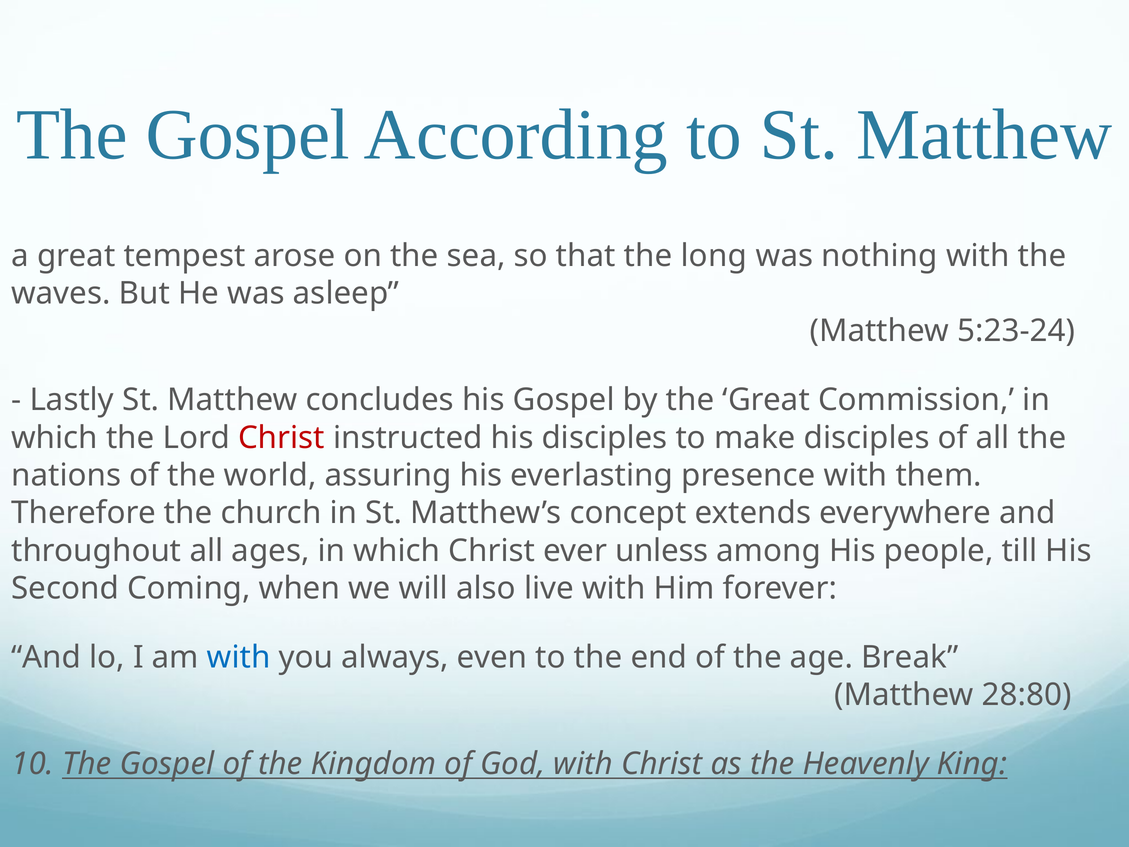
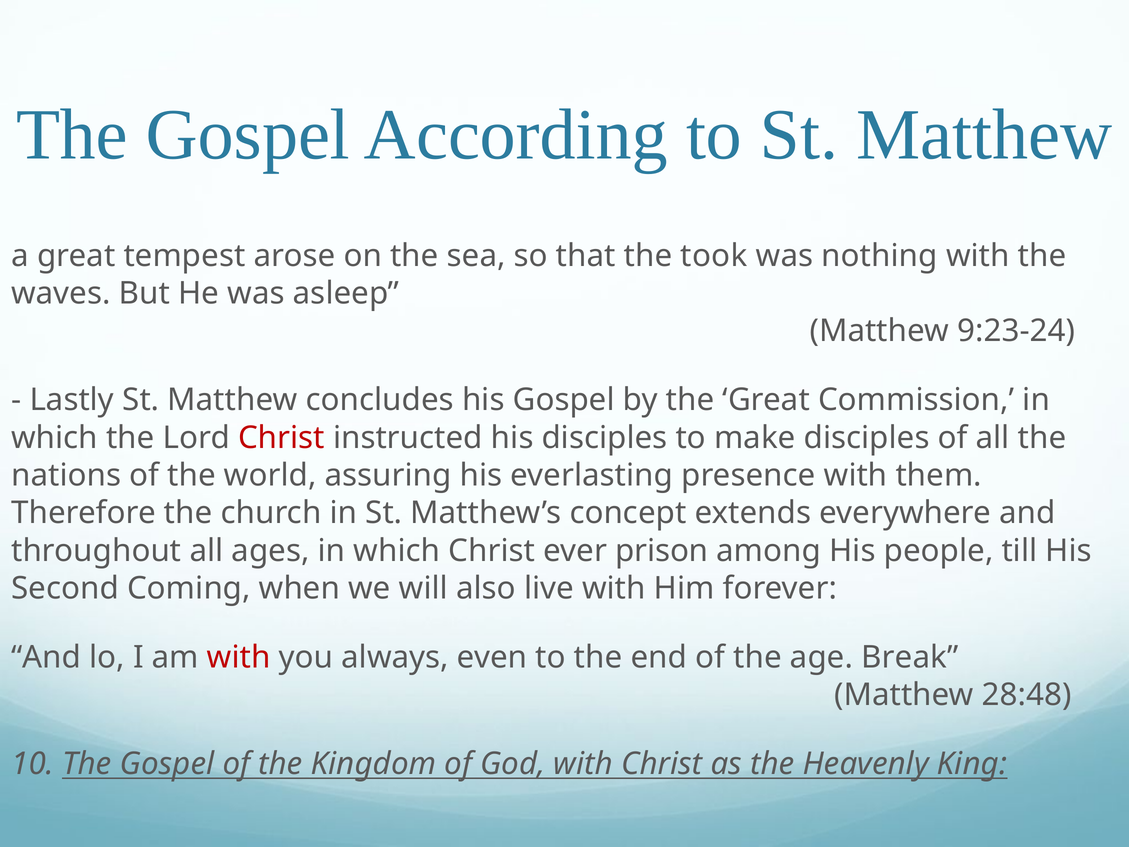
long: long -> took (714, 256)
5:23-24: 5:23-24 -> 9:23-24 (1016, 331)
unless: unless -> prison (662, 551)
with colour: blue -> red (239, 657)
28:80: 28:80 -> 28:48 (1027, 695)
